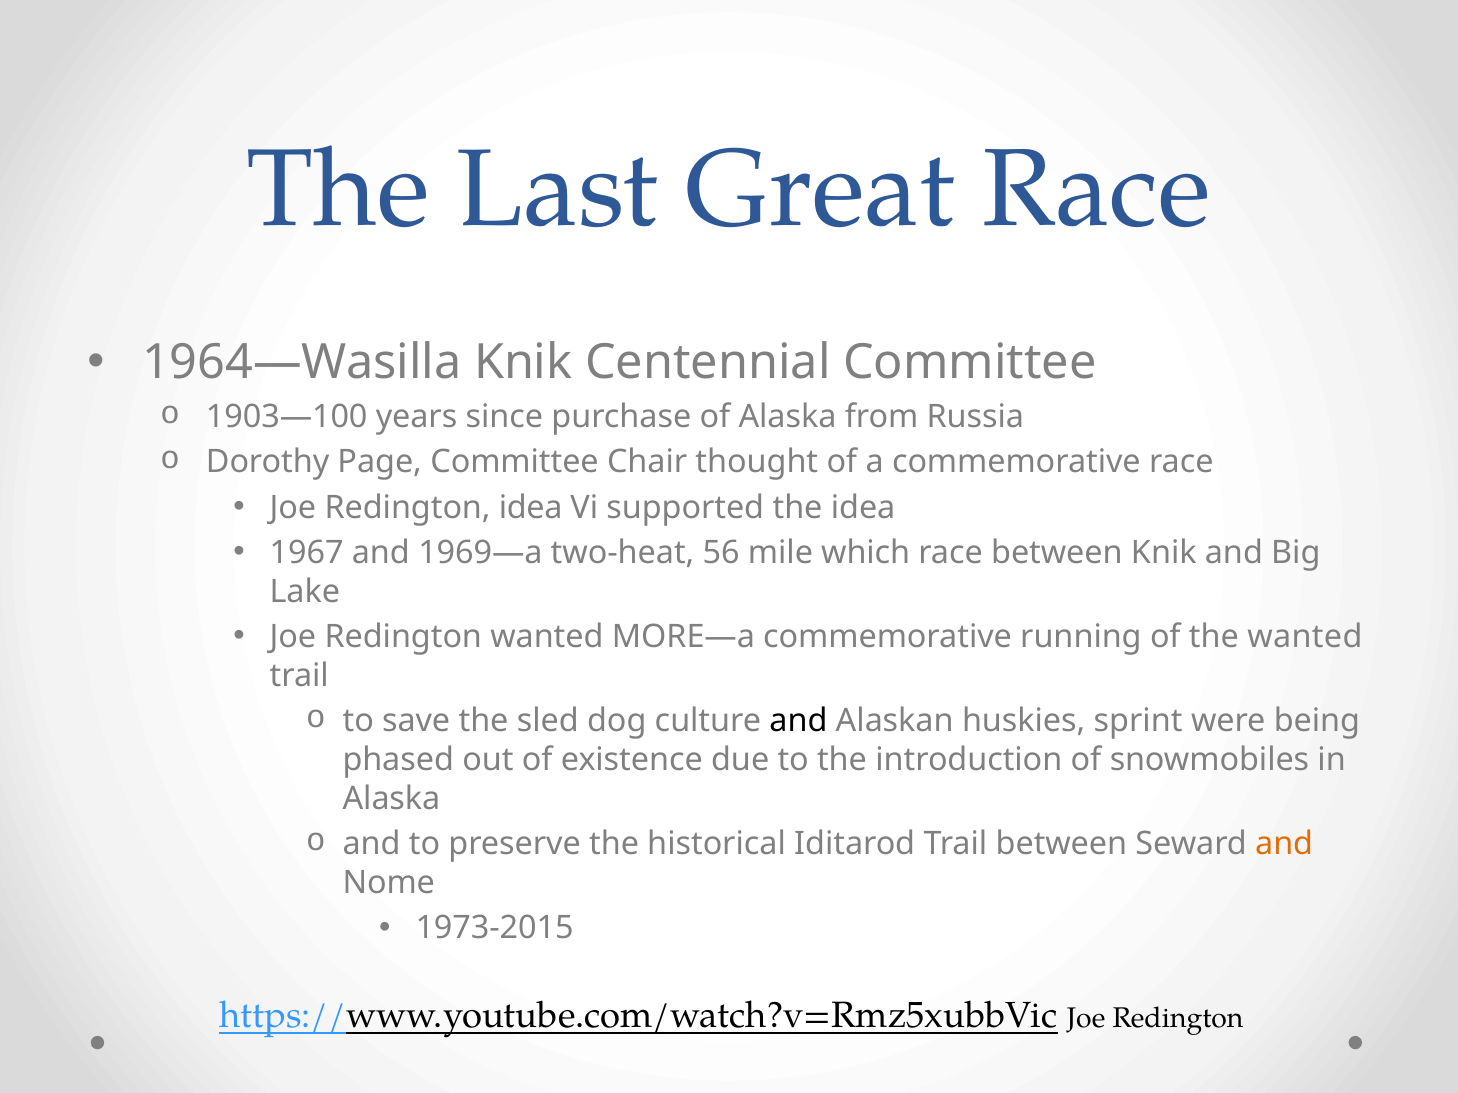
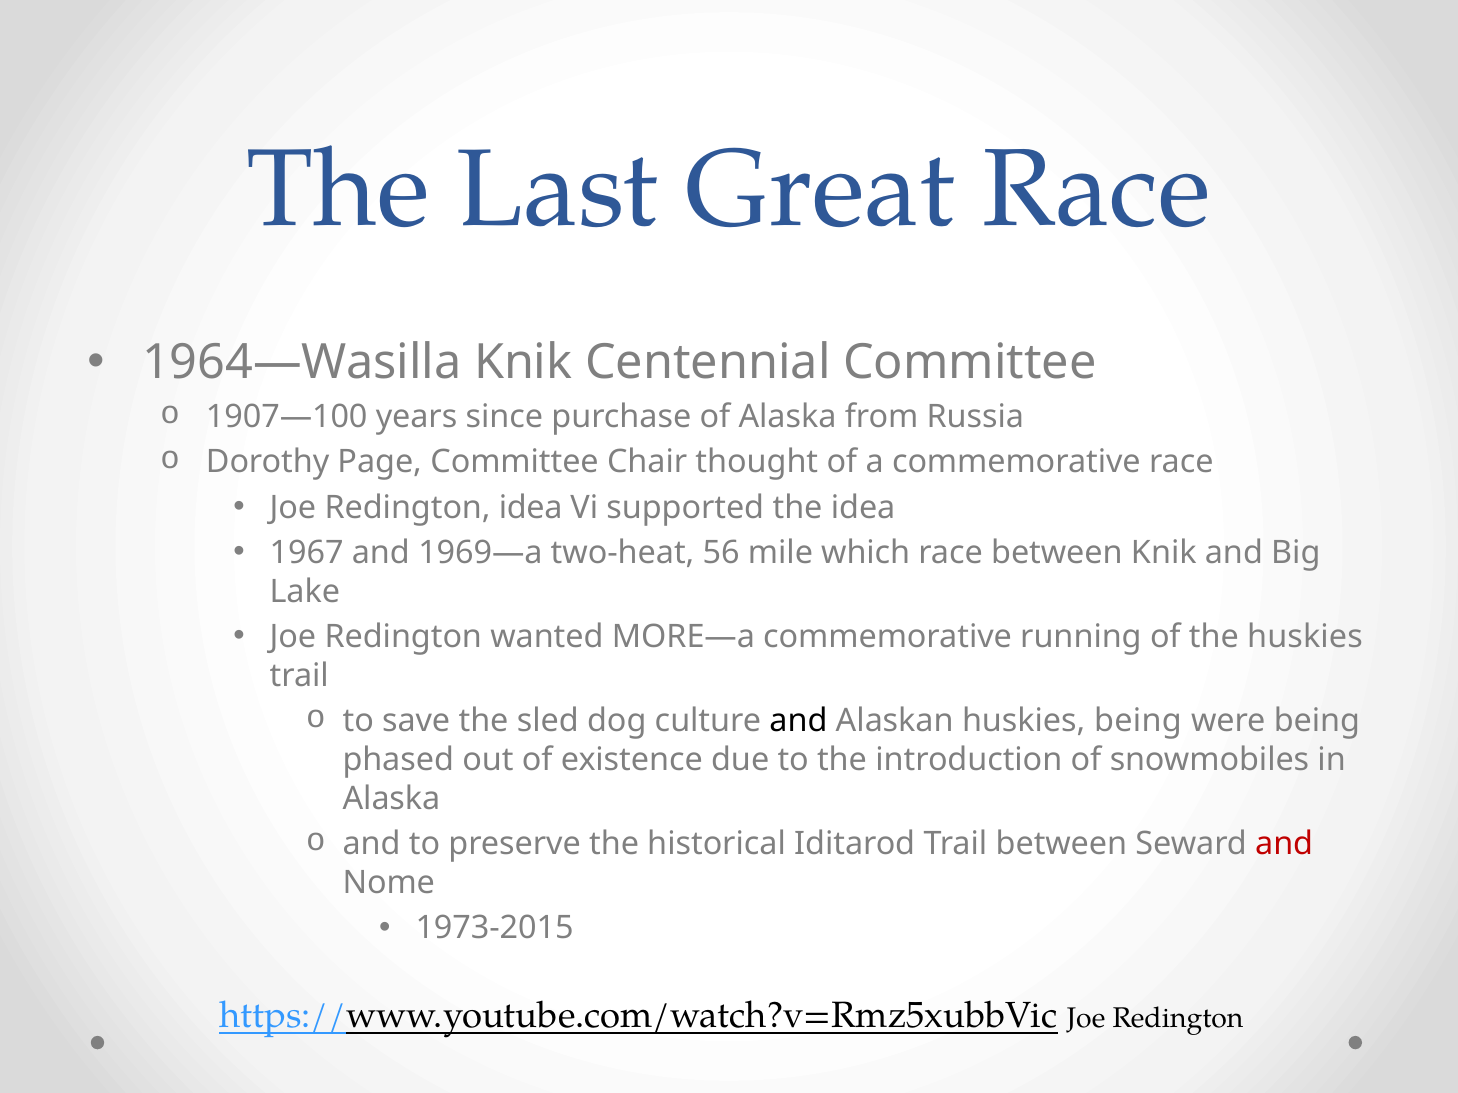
1903—100: 1903—100 -> 1907—100 (287, 417)
the wanted: wanted -> huskies (1305, 637)
huskies sprint: sprint -> being (1138, 721)
and colour: orange -> red (1284, 844)
